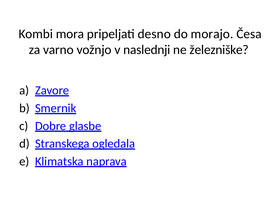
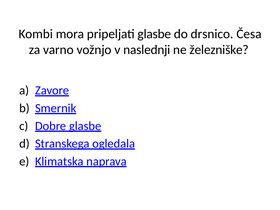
pripeljati desno: desno -> glasbe (154, 34)
morajo: morajo -> drsnico (212, 34)
